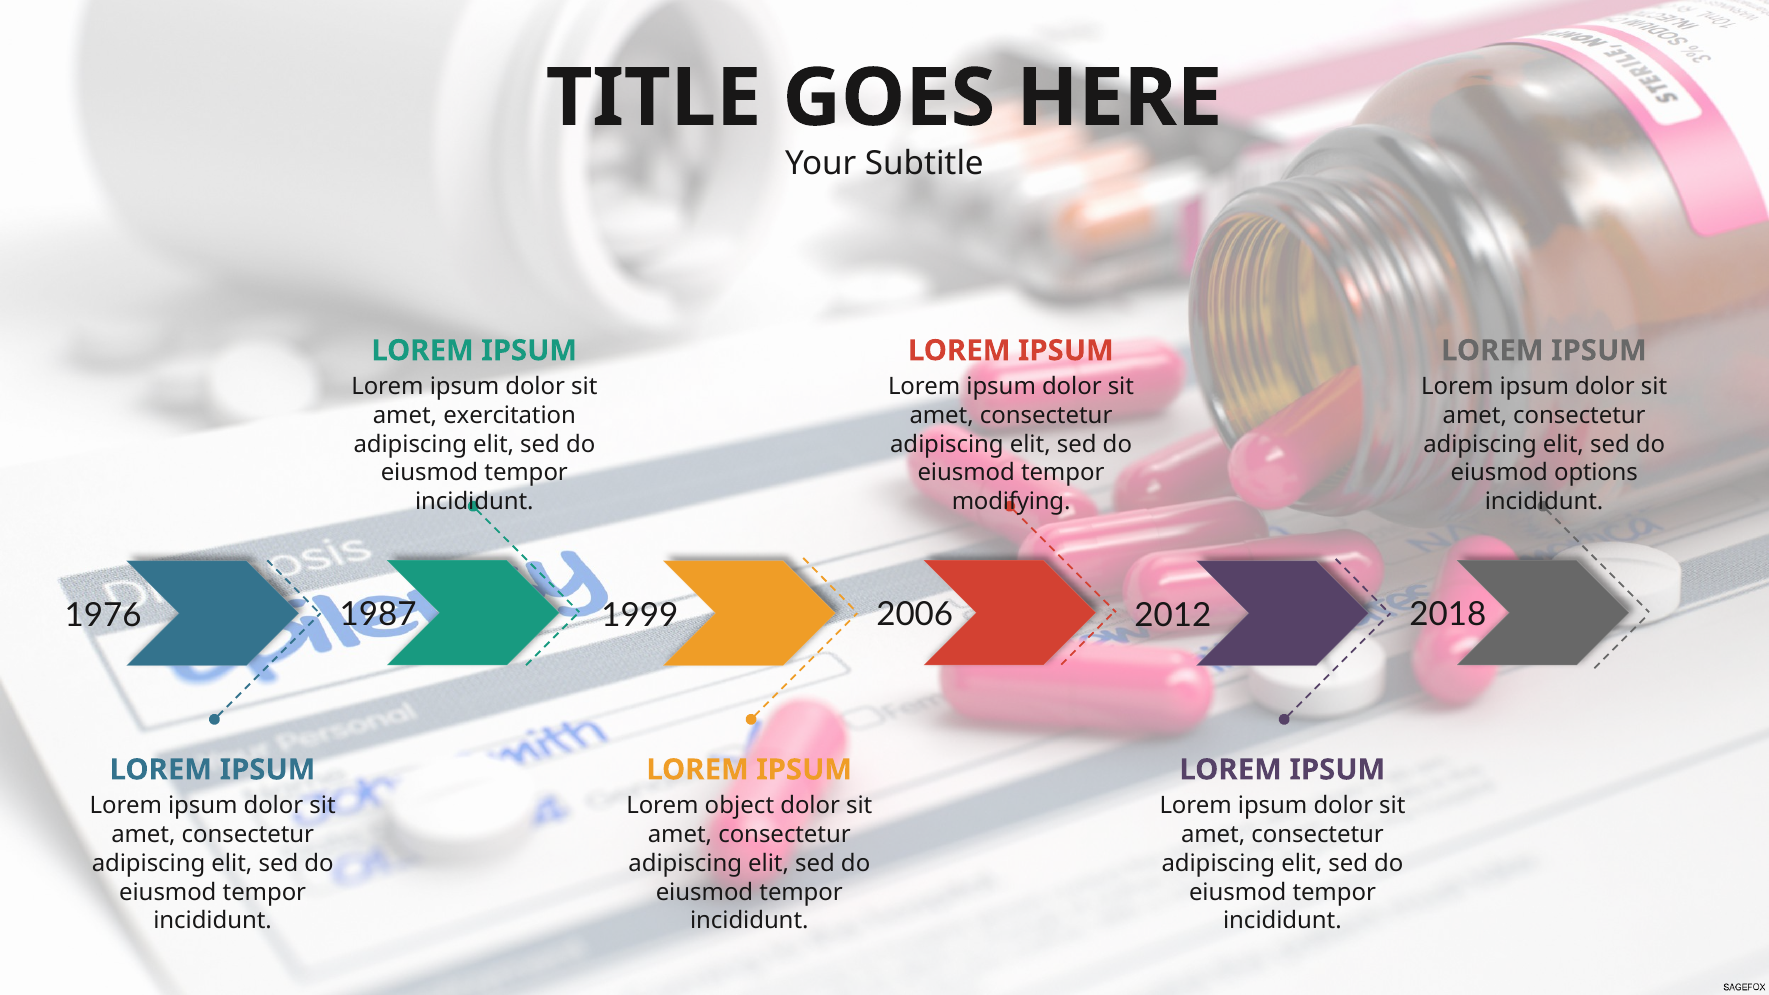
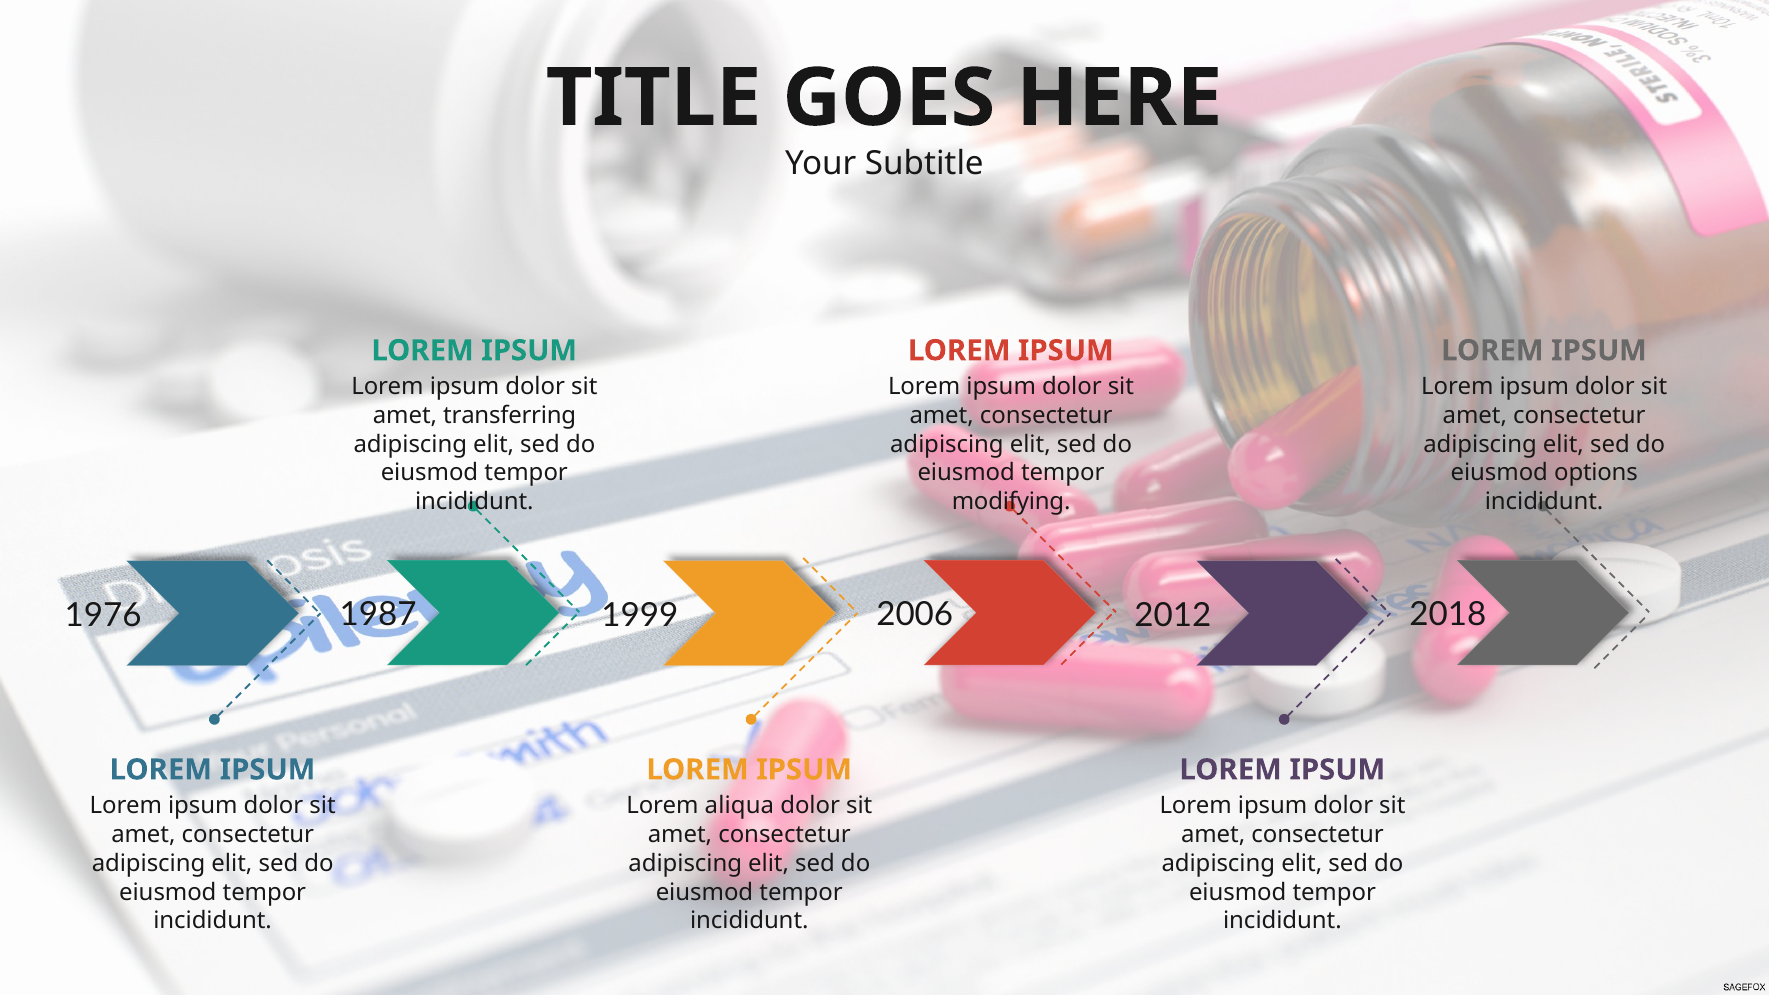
exercitation: exercitation -> transferring (510, 415)
object: object -> aliqua (739, 806)
